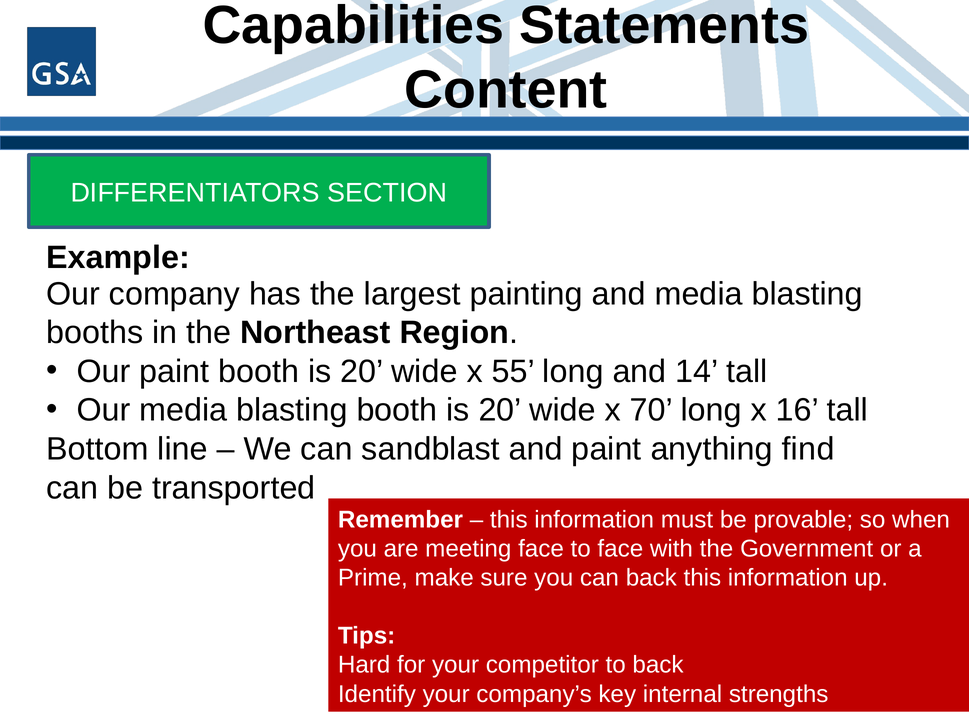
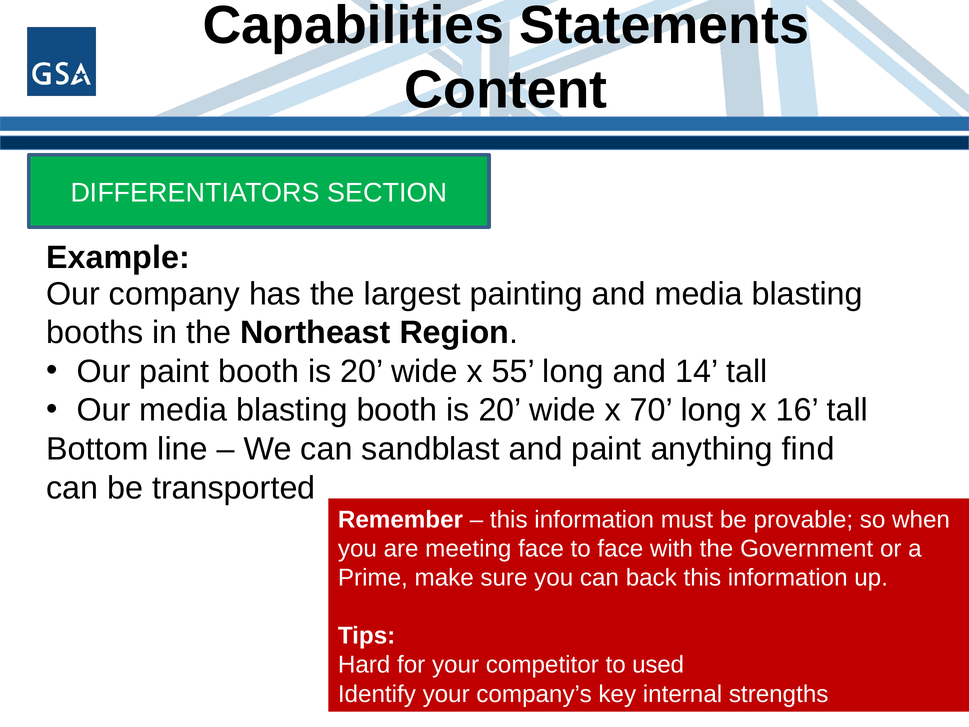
to back: back -> used (658, 665)
